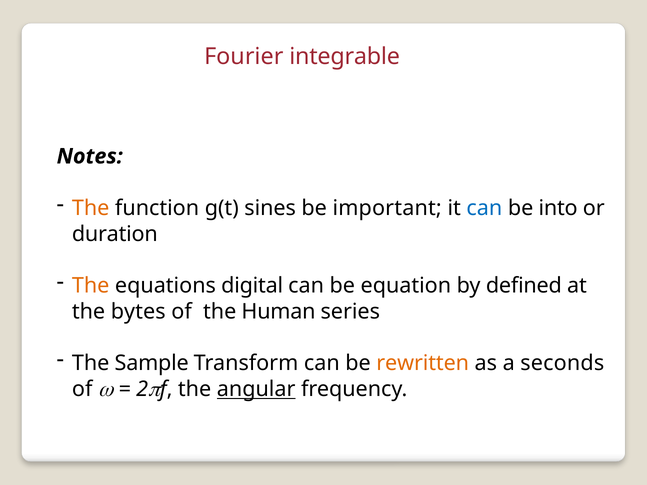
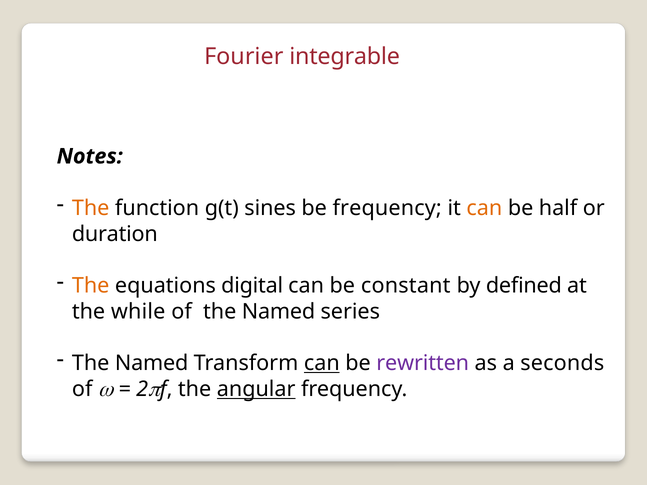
be important: important -> frequency (387, 208)
can colour: blue -> orange (484, 208)
into: into -> half (558, 208)
equation: equation -> constant (406, 286)
bytes: bytes -> while (138, 312)
of the Human: Human -> Named (279, 312)
Sample: Sample -> Named (152, 363)
can underline: none -> present (322, 363)
rewritten colour: orange -> purple (423, 363)
